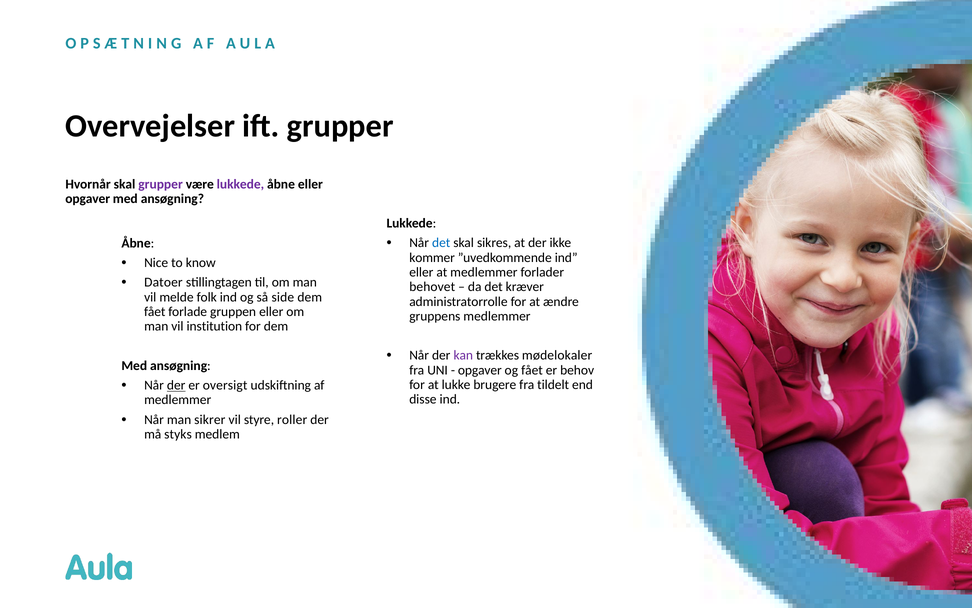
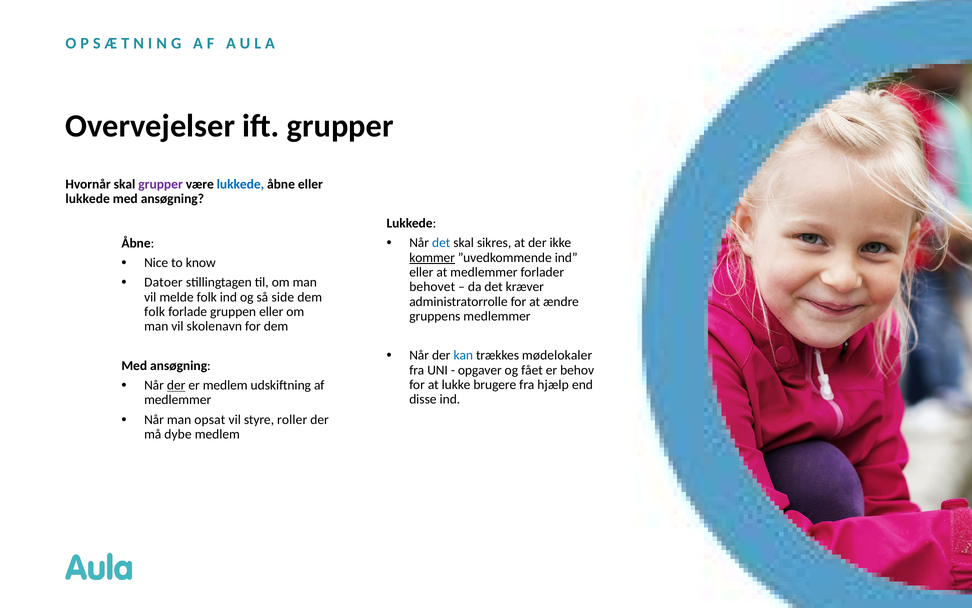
lukkede colour: purple -> blue (240, 184)
opgaver: opgaver -> lukkede (88, 199)
kommer underline: none -> present (432, 257)
fået: fået -> folk (155, 311)
institution: institution -> skolenavn (214, 326)
kan colour: purple -> blue (463, 355)
er oversigt: oversigt -> medlem (225, 385)
tildelt: tildelt -> hjælp (553, 384)
sikrer: sikrer -> opsat (210, 419)
styks: styks -> dybe (178, 434)
